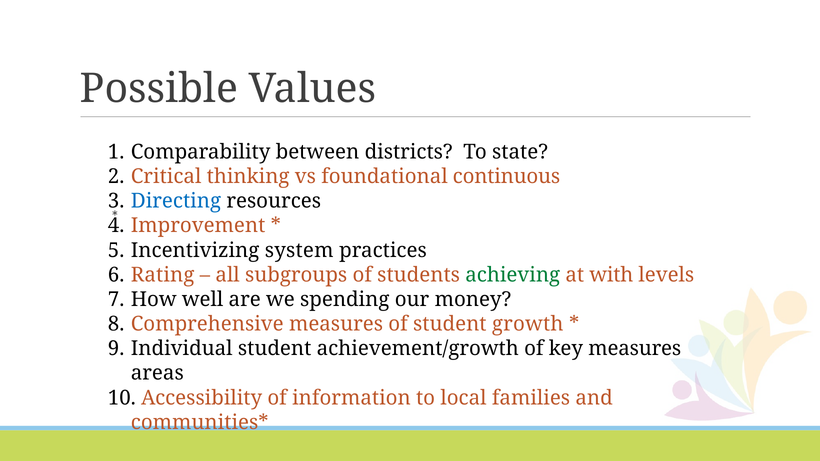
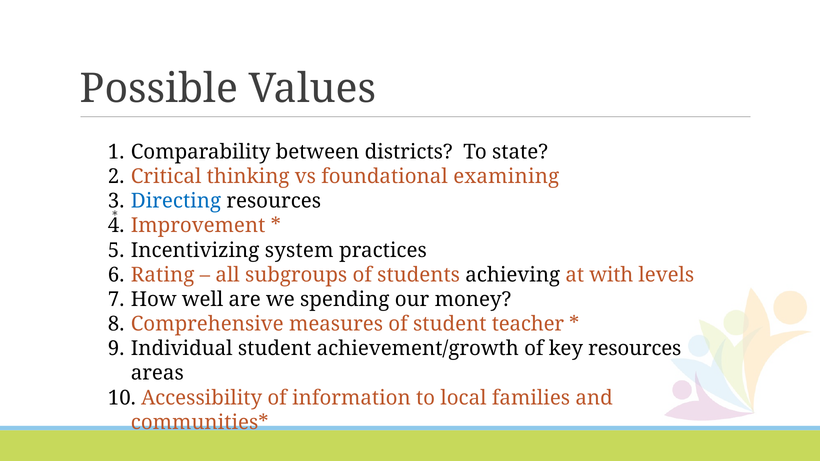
continuous: continuous -> examining (506, 177)
achieving colour: green -> black (513, 275)
growth: growth -> teacher (528, 324)
key measures: measures -> resources (635, 349)
